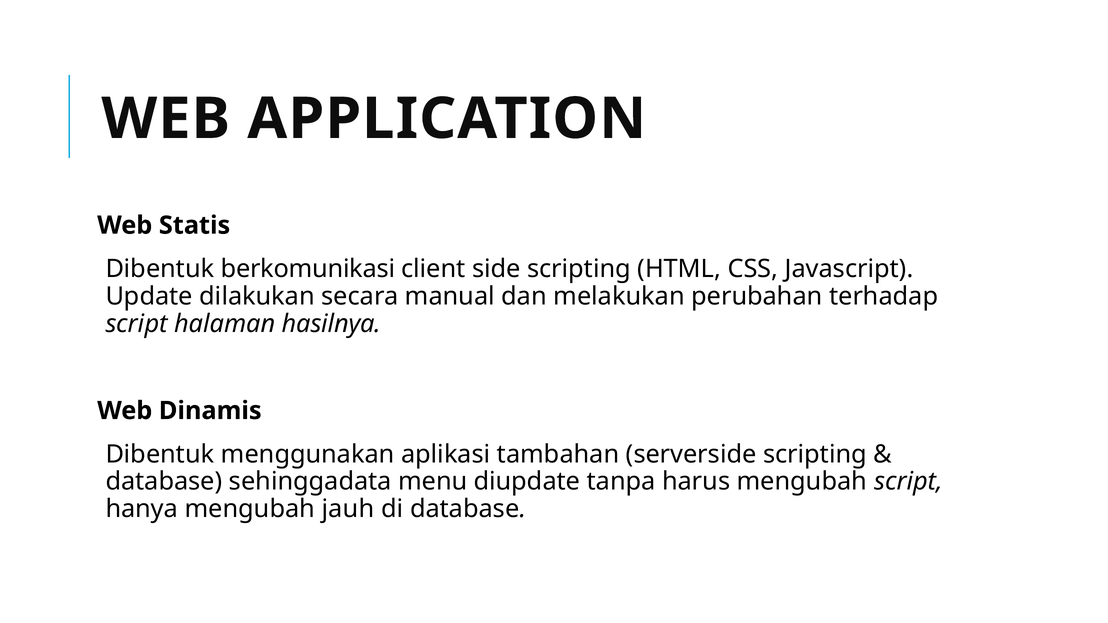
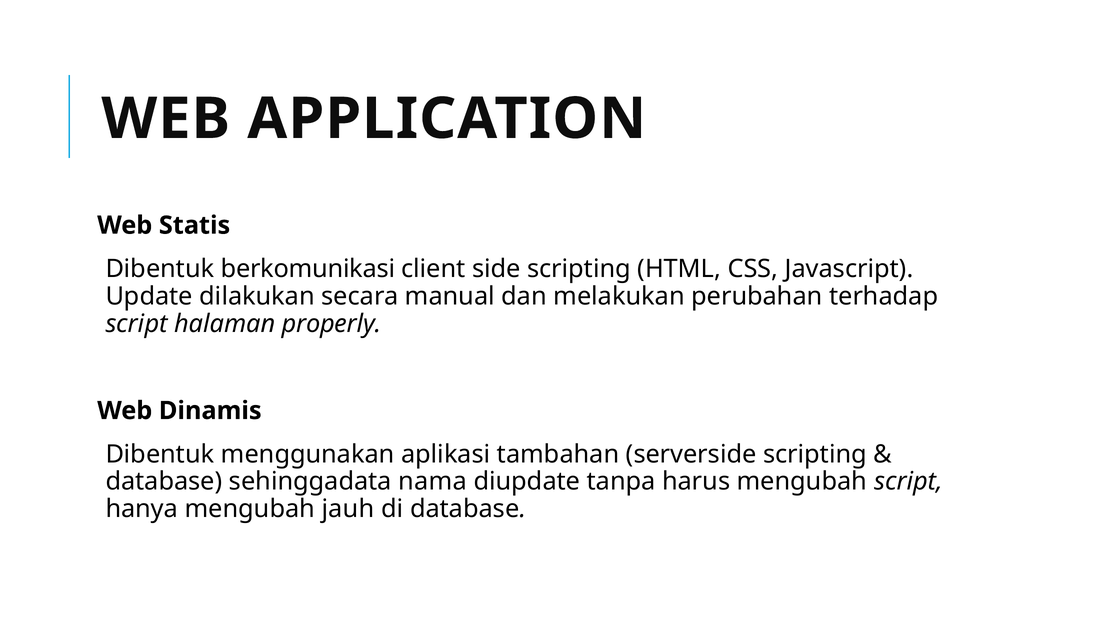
hasilnya: hasilnya -> properly (331, 324)
menu: menu -> nama (433, 482)
